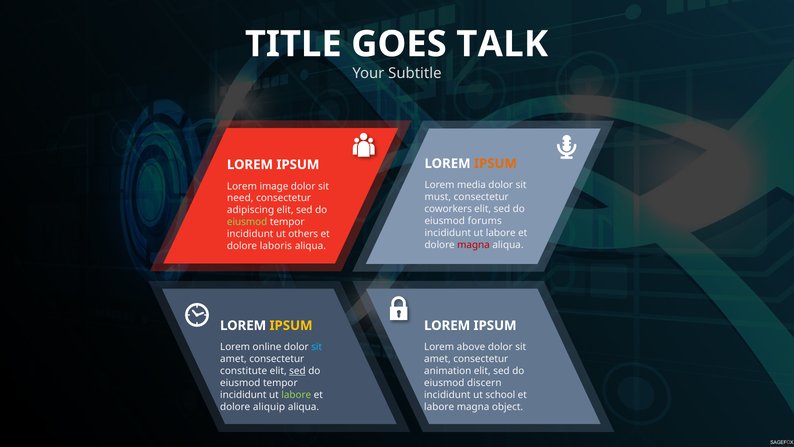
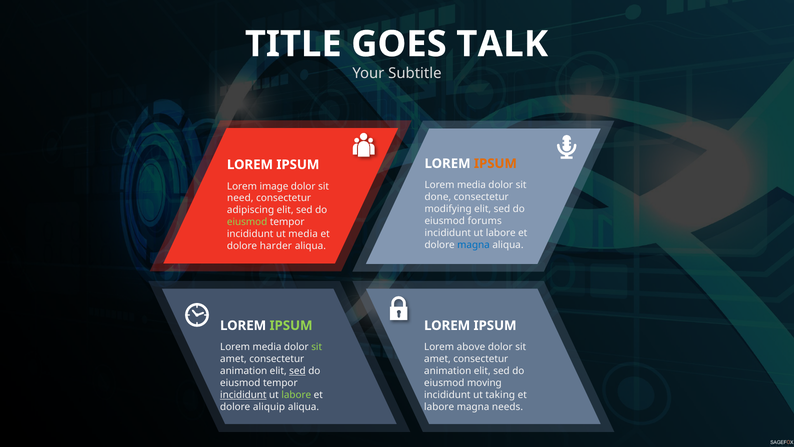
must: must -> done (438, 197)
coworkers: coworkers -> modifying (448, 209)
ut others: others -> media (303, 234)
magna colour: red -> blue (474, 245)
laboris: laboris -> harder (276, 246)
IPSUM colour: yellow -> light green (291, 325)
online: online -> media (267, 347)
sit colour: light blue -> light green (317, 347)
constitute: constitute -> animation (244, 371)
discern: discern -> moving (484, 383)
incididunt underline: none -> present (243, 395)
school: school -> taking (500, 395)
object: object -> needs (508, 406)
